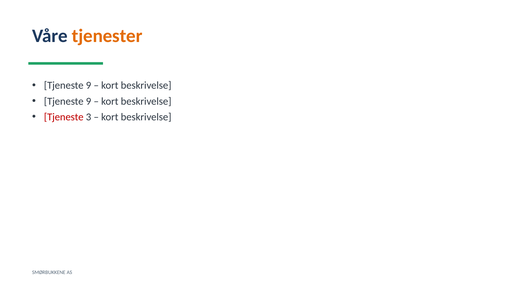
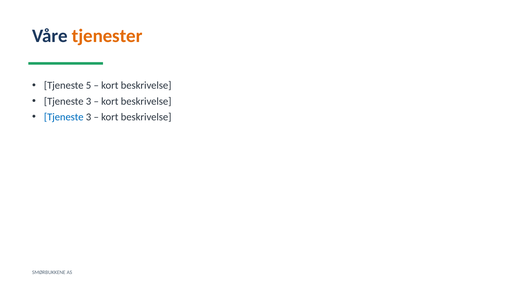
9: 9 -> 5 (89, 86)
9: 9 -> 3 (89, 101)
Tjeneste colour: red -> blue (64, 117)
